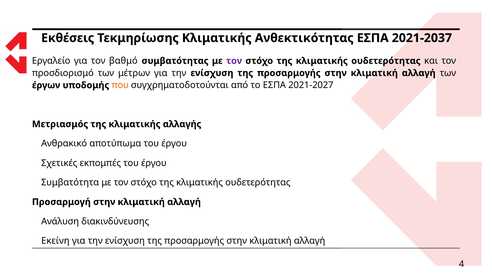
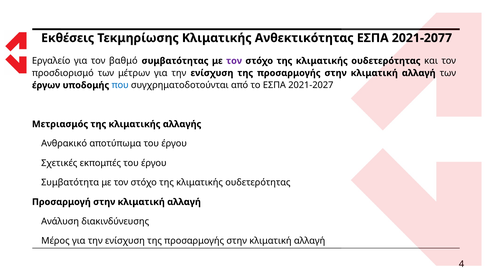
2021-2037: 2021-2037 -> 2021-2077 (422, 38)
που colour: orange -> blue (120, 85)
Εκείνη: Εκείνη -> Μέρος (55, 241)
